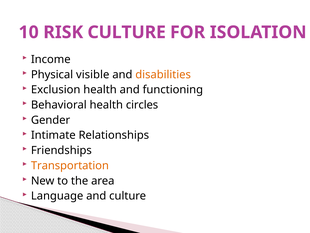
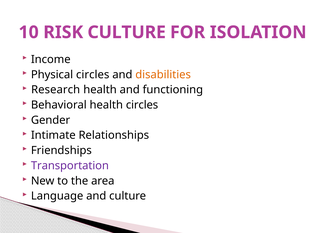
Physical visible: visible -> circles (93, 74)
Exclusion: Exclusion -> Research (56, 90)
Transportation colour: orange -> purple (70, 165)
